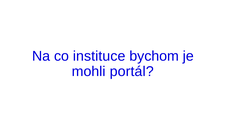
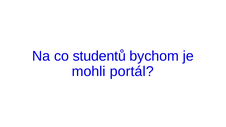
instituce: instituce -> studentů (99, 56)
